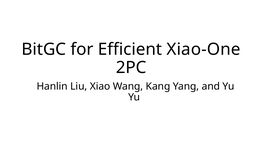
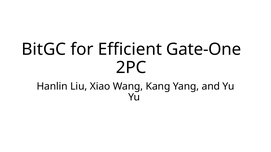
Xiao-One: Xiao-One -> Gate-One (204, 49)
